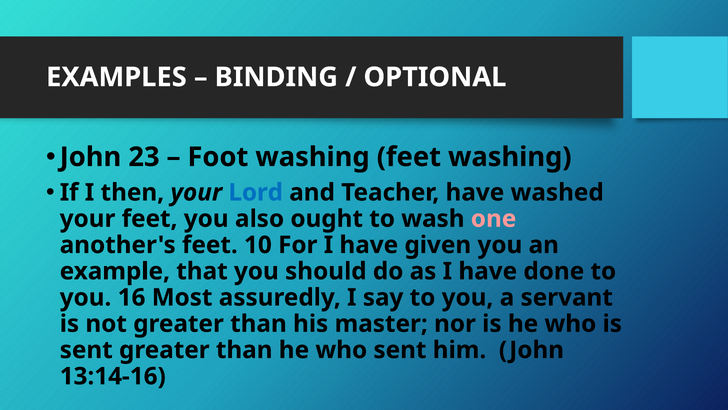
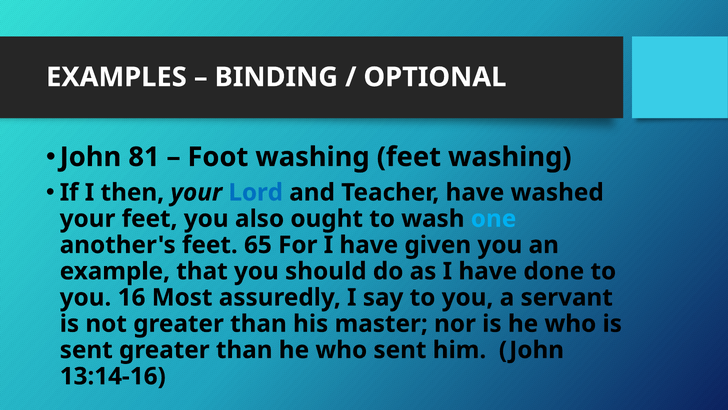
23: 23 -> 81 (144, 157)
one colour: pink -> light blue (494, 219)
10: 10 -> 65 (258, 245)
